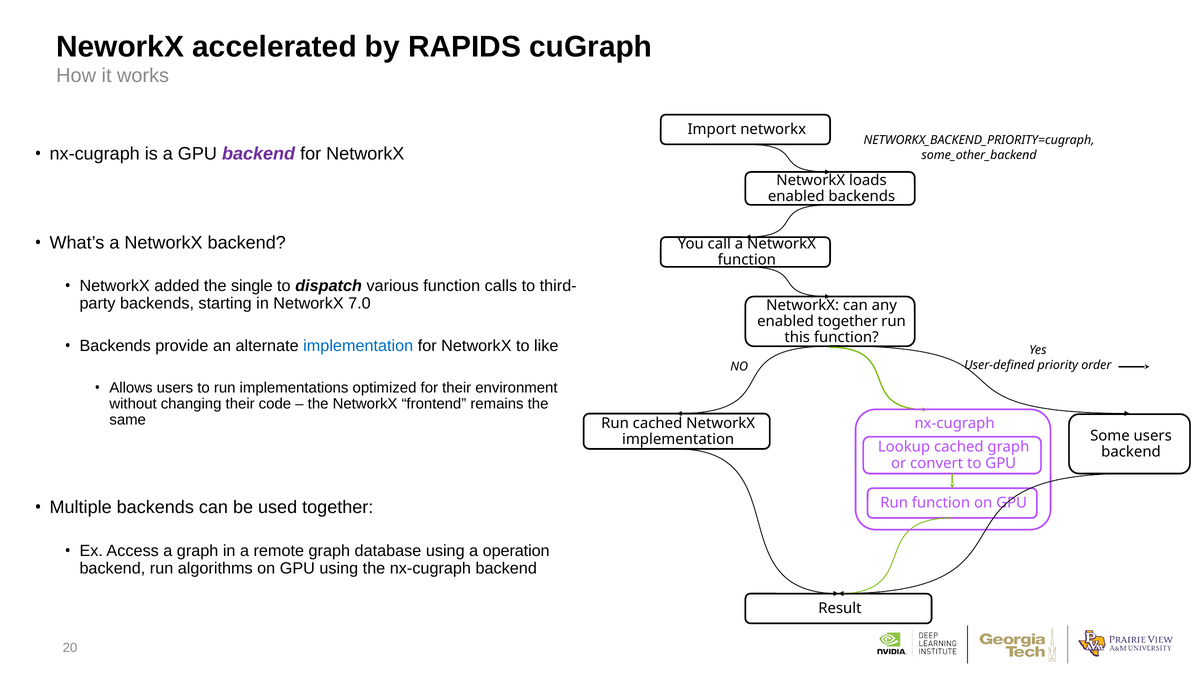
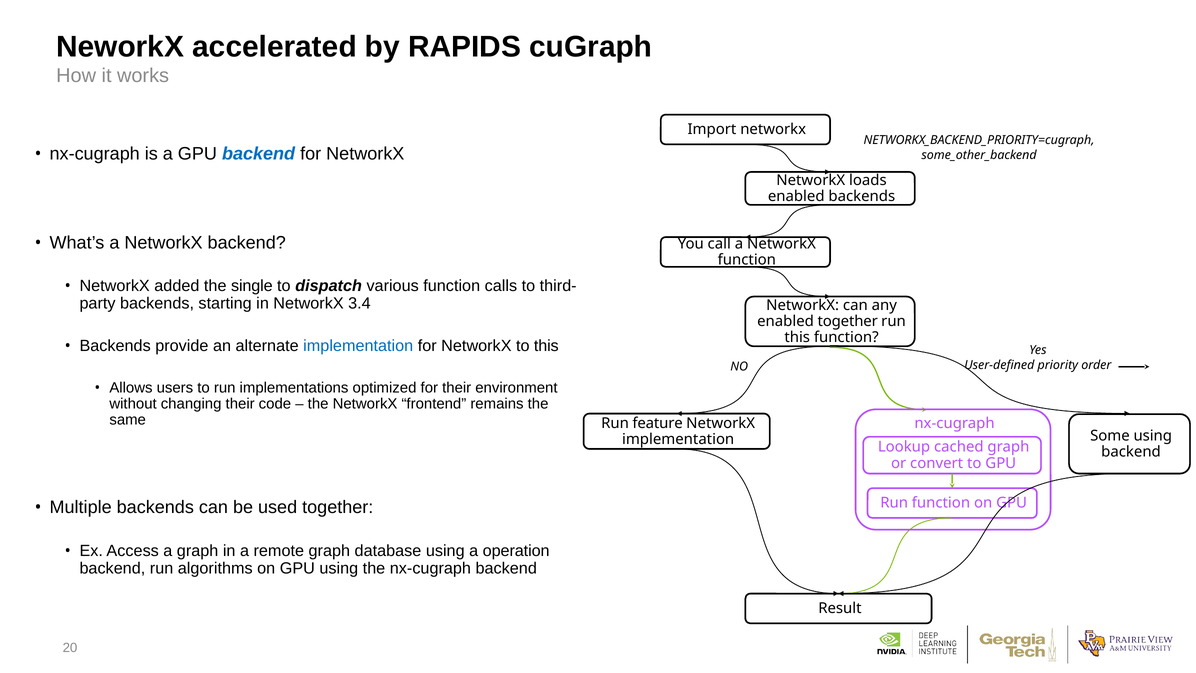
backend colour: purple -> blue (259, 154)
7.0: 7.0 -> 3.4 (359, 303)
to like: like -> this (546, 346)
Run cached: cached -> feature (658, 423)
Some users: users -> using (1153, 435)
